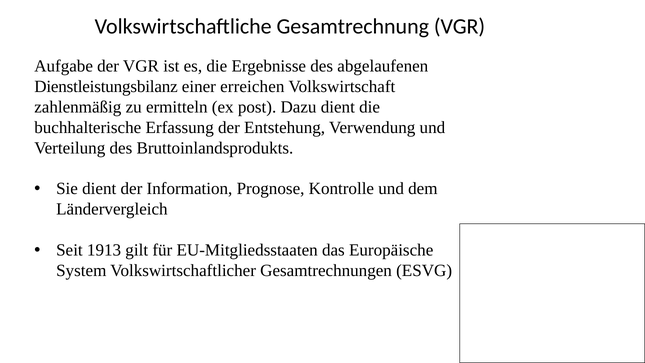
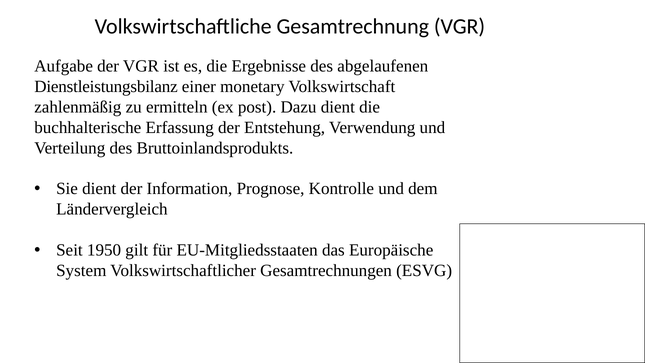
erreichen: erreichen -> monetary (252, 86)
1913: 1913 -> 1950 (104, 250)
